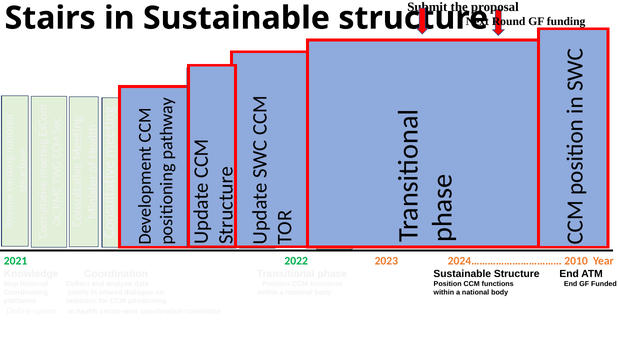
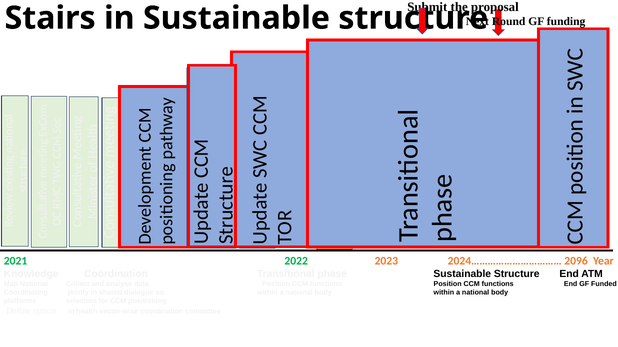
2010: 2010 -> 2096 (576, 261)
